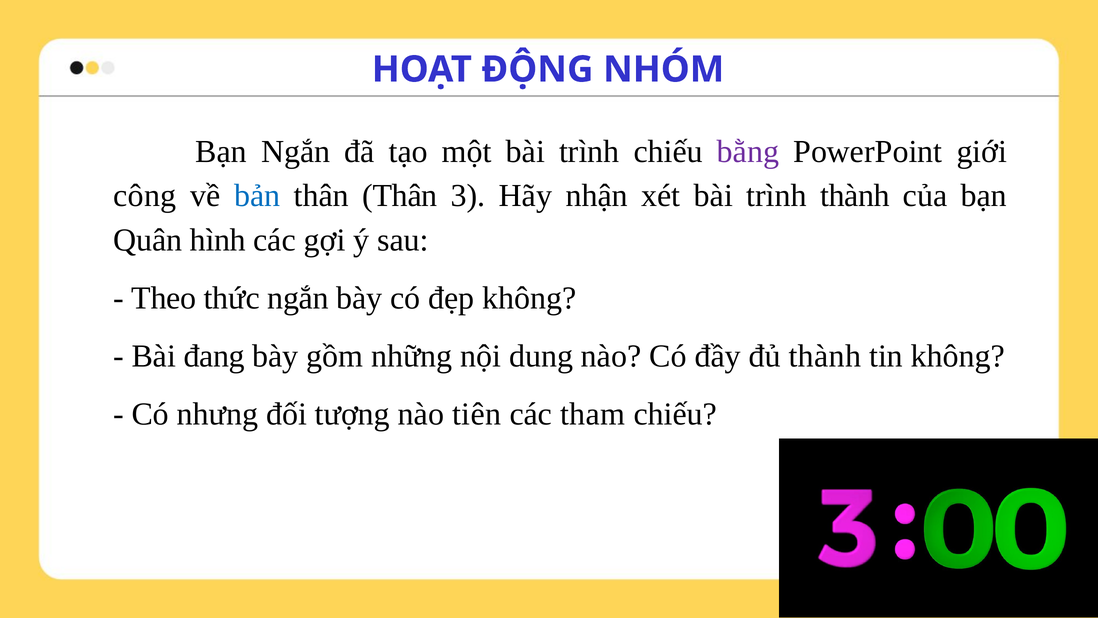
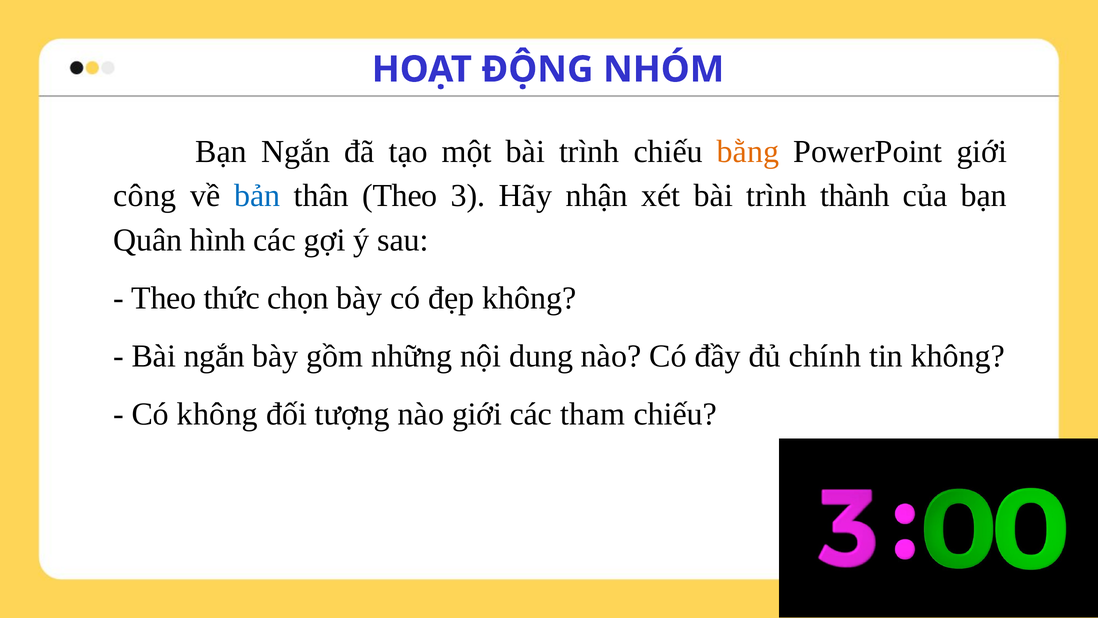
bằng colour: purple -> orange (748, 152)
thân Thân: Thân -> Theo (400, 196)
thức ngắn: ngắn -> chọn (298, 298)
Bài đang: đang -> ngắn (214, 356)
đủ thành: thành -> chính (825, 356)
Có nhưng: nhưng -> không (217, 414)
nào tiên: tiên -> giới (477, 414)
